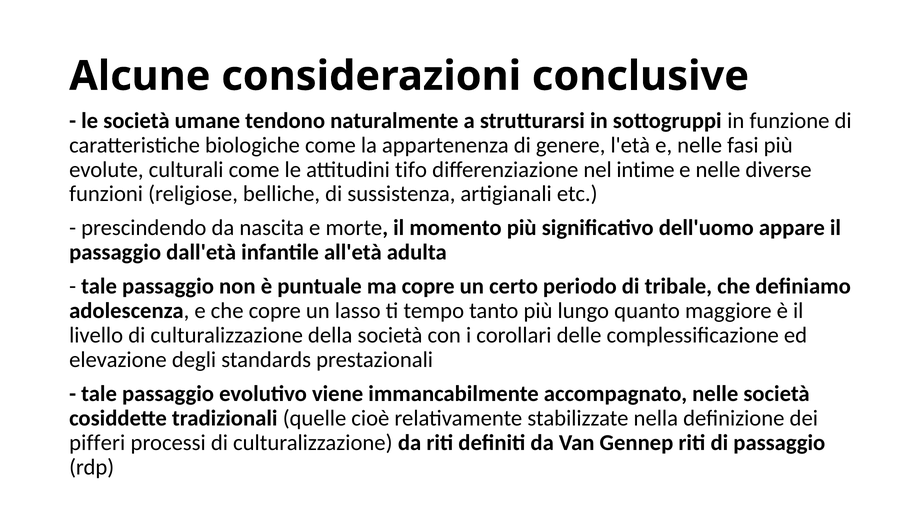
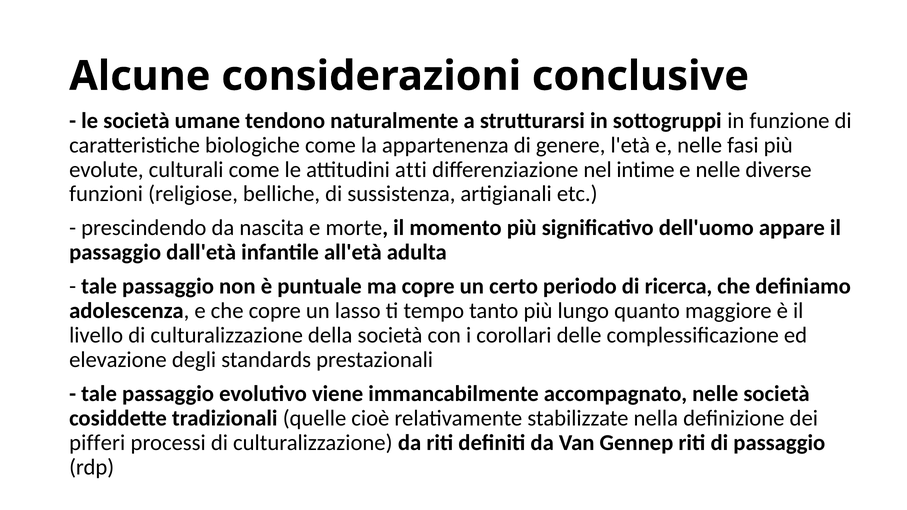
tifo: tifo -> atti (411, 170)
tribale: tribale -> ricerca (678, 286)
